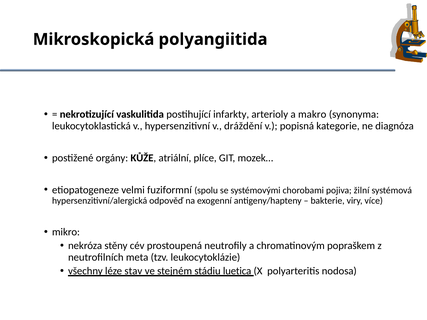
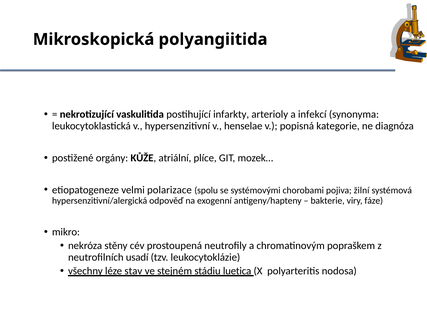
makro: makro -> infekcí (312, 115)
dráždění: dráždění -> henselae (243, 126)
fuziformní: fuziformní -> polarizace (169, 190)
více: více -> fáze (374, 201)
meta: meta -> usadí (137, 257)
